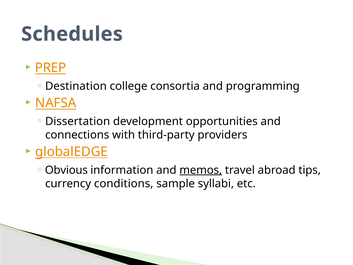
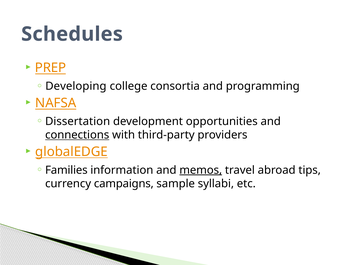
Destination: Destination -> Developing (76, 86)
connections underline: none -> present (77, 135)
Obvious: Obvious -> Families (66, 170)
conditions: conditions -> campaigns (124, 183)
